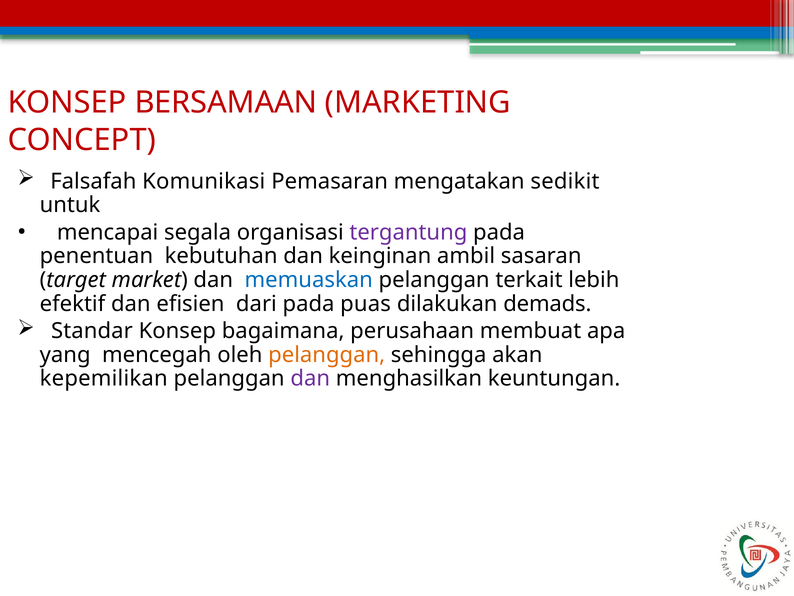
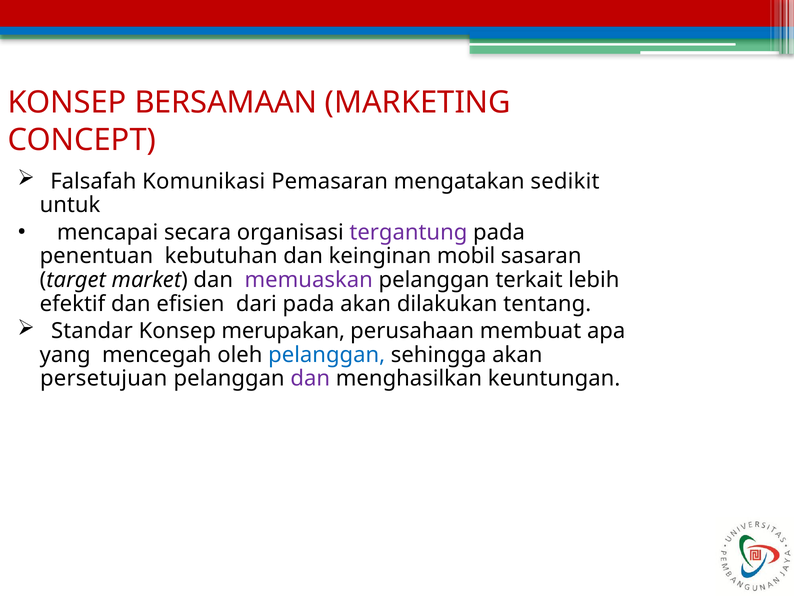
segala: segala -> secara (198, 232)
ambil: ambil -> mobil (466, 256)
memuaskan colour: blue -> purple (309, 280)
pada puas: puas -> akan (366, 304)
demads: demads -> tentang (547, 304)
bagaimana: bagaimana -> merupakan (283, 331)
pelanggan colour: orange -> blue (327, 355)
kepemilikan: kepemilikan -> persetujuan (104, 378)
